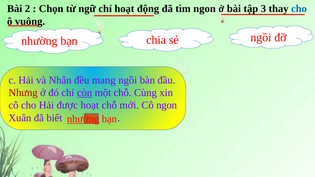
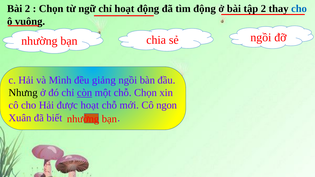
ngon: ngon -> động (205, 9)
tập 3: 3 -> 2 (263, 9)
Nhân: Nhân -> Mình (60, 80)
mang: mang -> giảng (104, 80)
Nhưng colour: red -> black (23, 93)
chỗ Cùng: Cùng -> Chọn (145, 93)
nhường underline: present -> none (83, 119)
